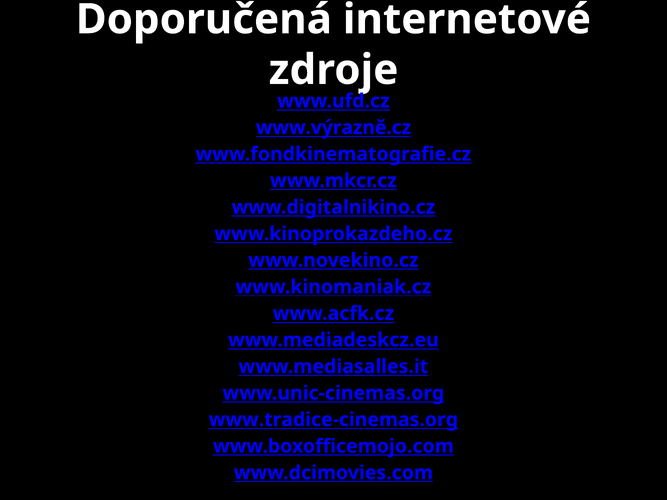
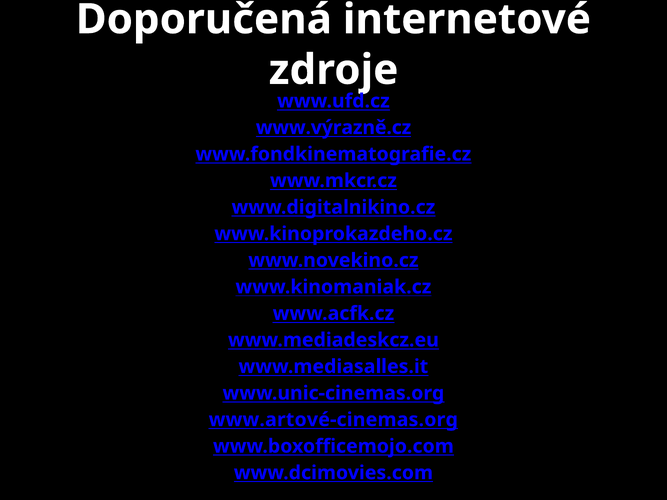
www.tradice-cinemas.org: www.tradice-cinemas.org -> www.artové-cinemas.org (333, 420)
